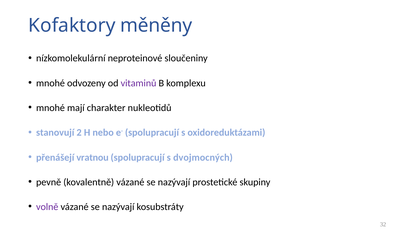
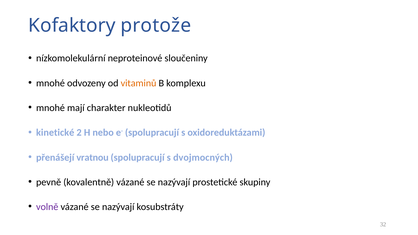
měněny: měněny -> protože (156, 26)
vitaminů colour: purple -> orange (139, 83)
stanovují: stanovují -> kinetické (55, 133)
